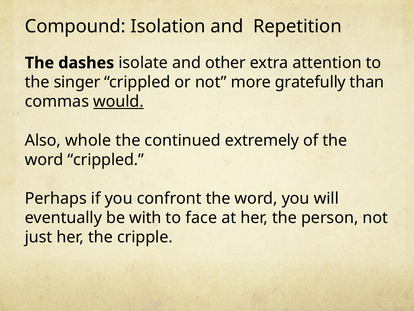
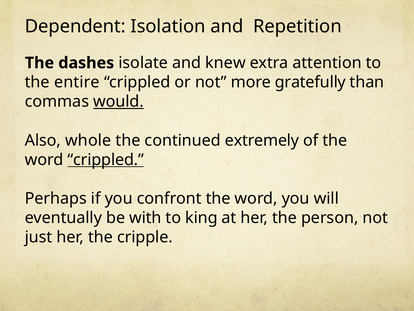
Compound: Compound -> Dependent (75, 26)
other: other -> knew (225, 63)
singer: singer -> entire (77, 82)
crippled underline: none -> present (106, 159)
face: face -> king (201, 217)
